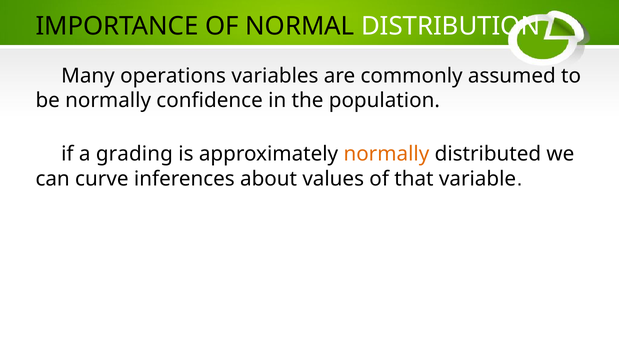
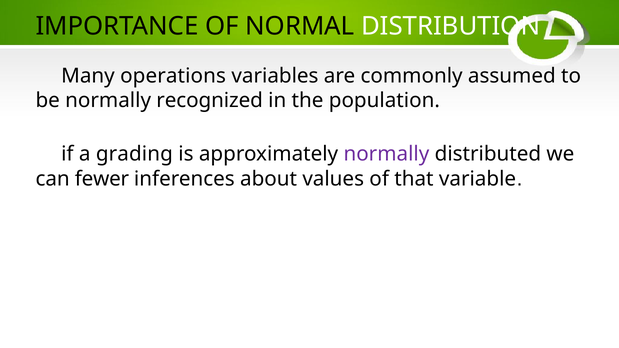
confidence: confidence -> recognized (210, 101)
normally colour: orange -> purple (386, 154)
curve: curve -> fewer (102, 179)
